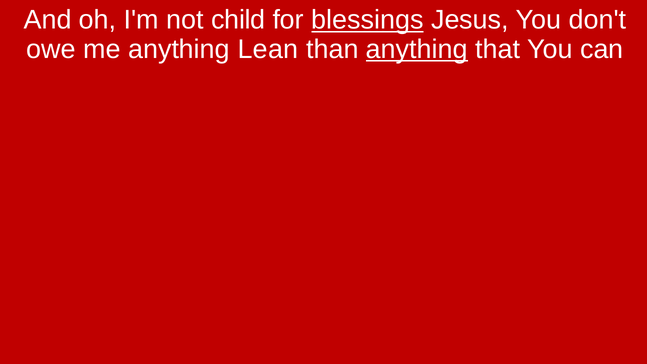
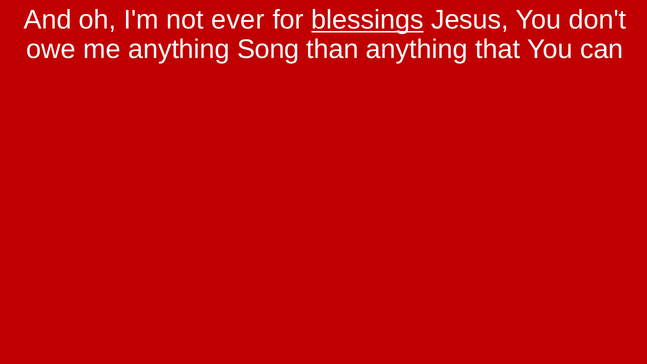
child: child -> ever (238, 20)
Lean: Lean -> Song (268, 49)
anything underline: present -> none (417, 49)
